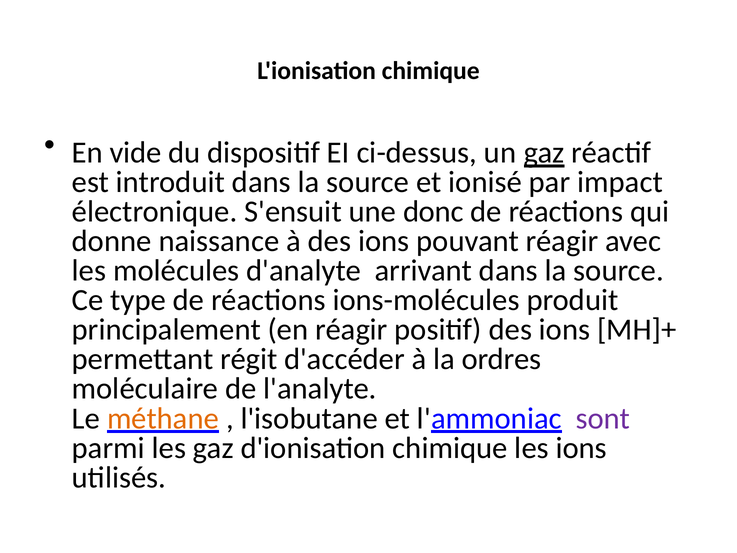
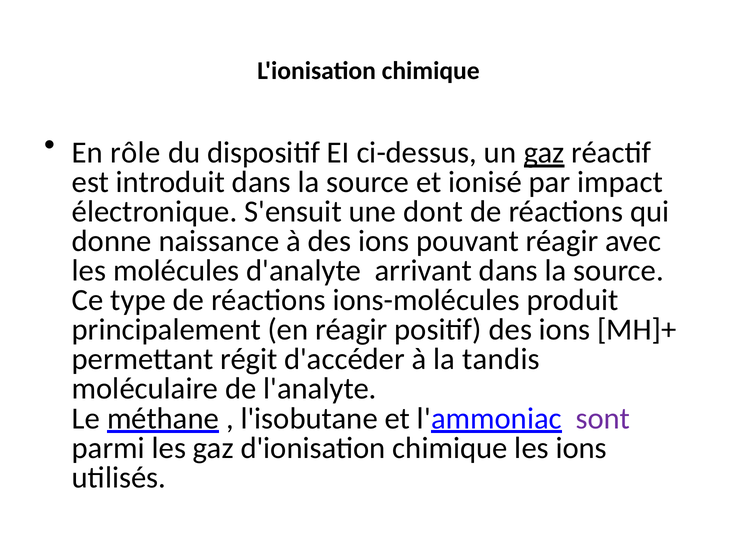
vide: vide -> rôle (135, 153)
donc: donc -> dont (433, 211)
ordres: ordres -> tandis (501, 359)
méthane colour: orange -> black (163, 418)
